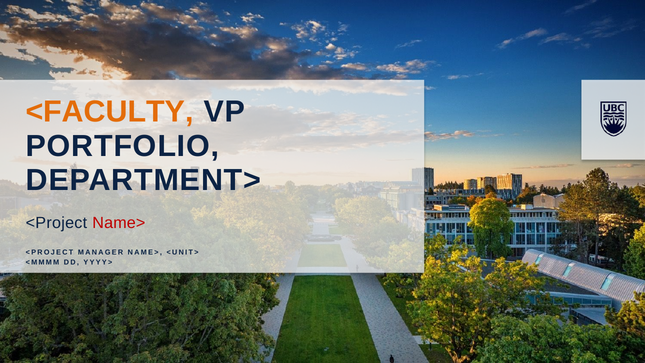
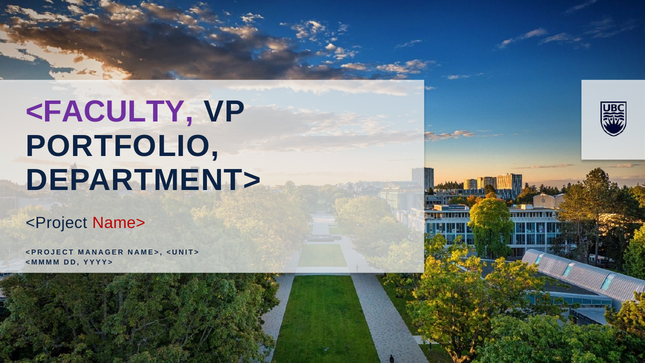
<FACULTY colour: orange -> purple (110, 112)
